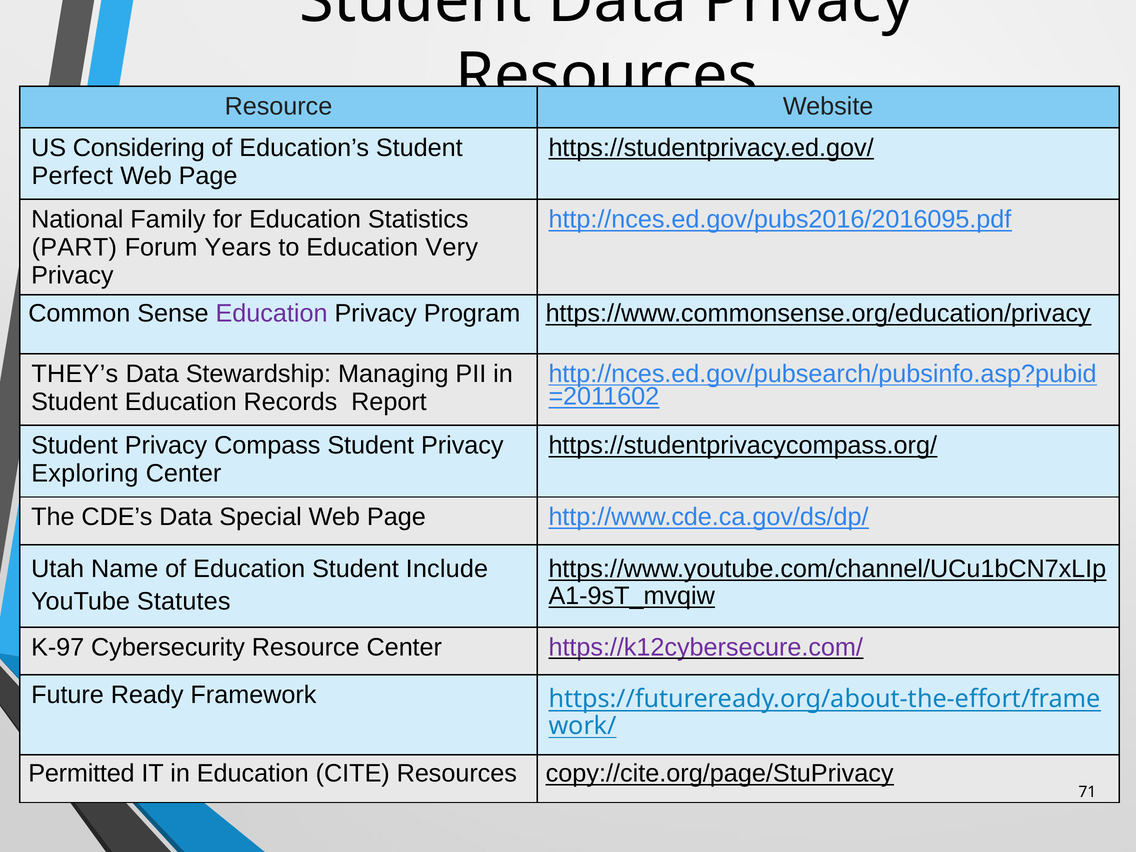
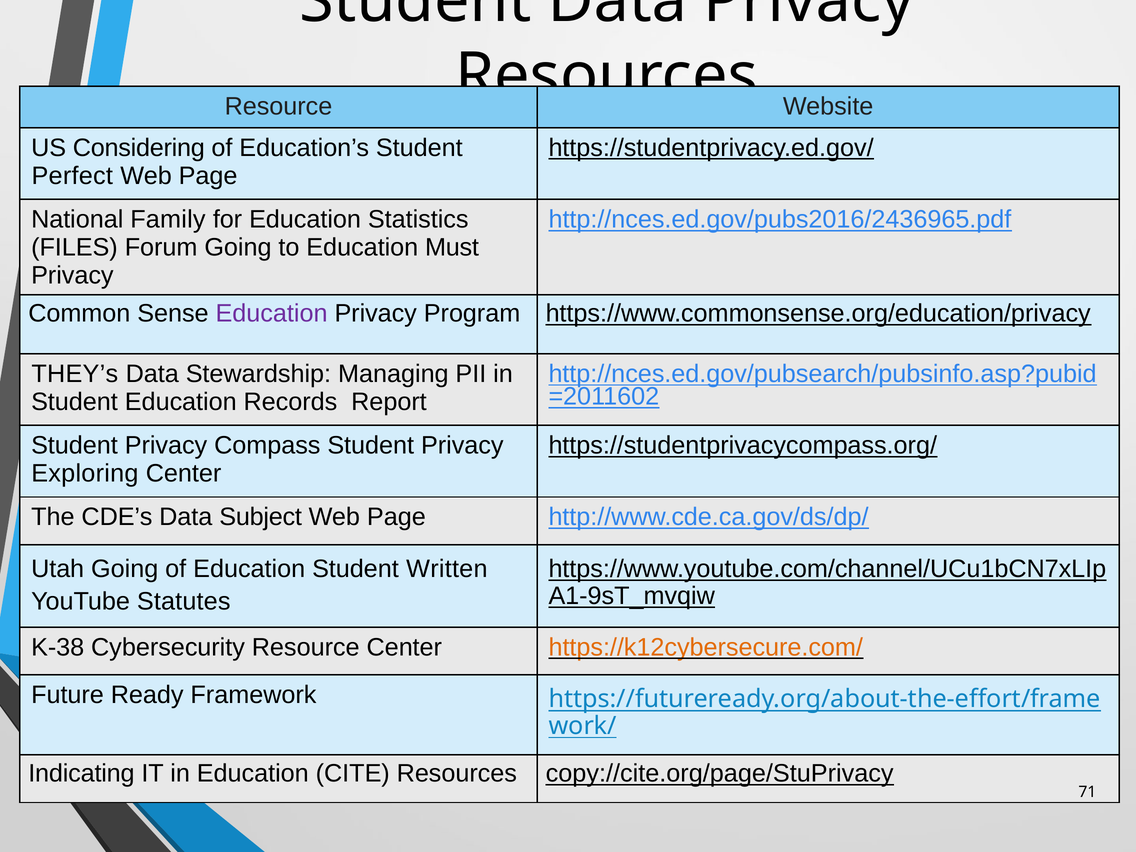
http://nces.ed.gov/pubs2016/2016095.pdf: http://nces.ed.gov/pubs2016/2016095.pdf -> http://nces.ed.gov/pubs2016/2436965.pdf (780, 219)
PART: PART -> FILES (74, 247)
Forum Years: Years -> Going (238, 247)
Very: Very -> Must (452, 247)
Special: Special -> Subject (261, 517)
Utah Name: Name -> Going (125, 569)
Include: Include -> Written (447, 569)
K-97: K-97 -> K-38 (58, 647)
https://k12cybersecure.com/ colour: purple -> orange (706, 647)
Permitted: Permitted -> Indicating (81, 773)
